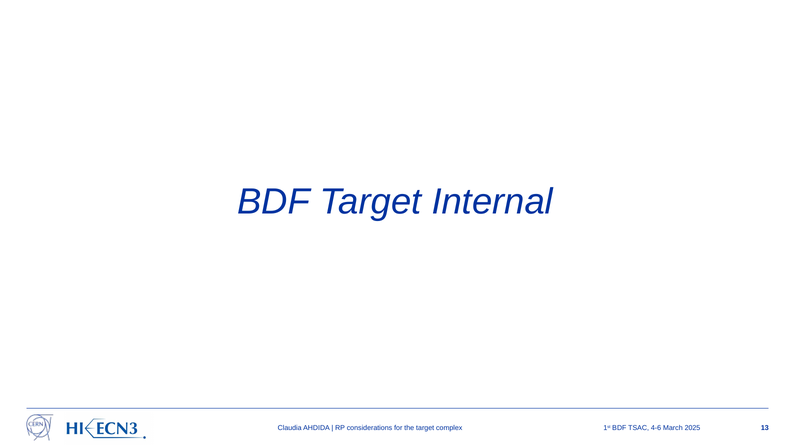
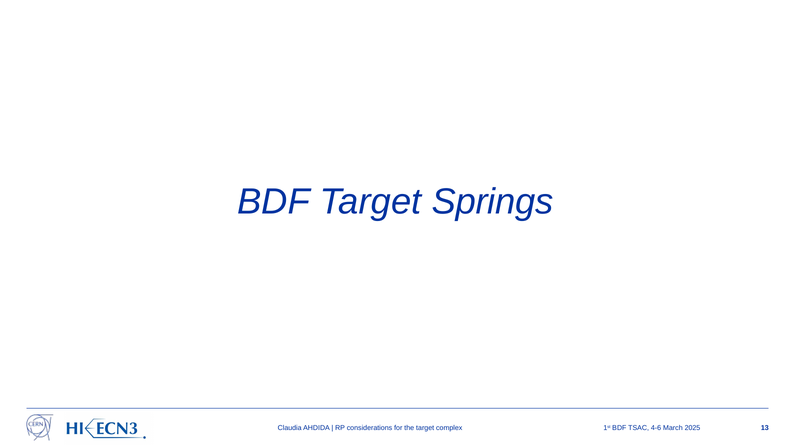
Internal: Internal -> Springs (492, 202)
